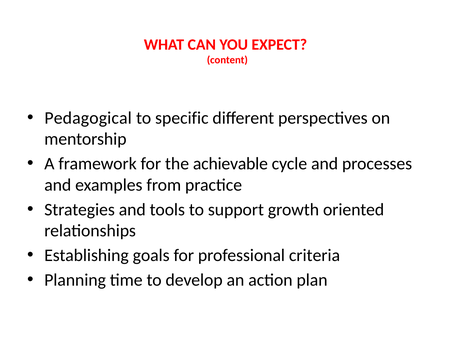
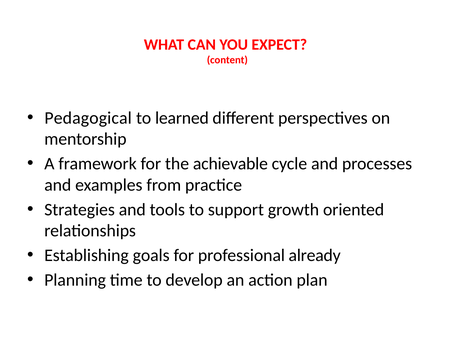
specific: specific -> learned (182, 118)
criteria: criteria -> already (315, 256)
